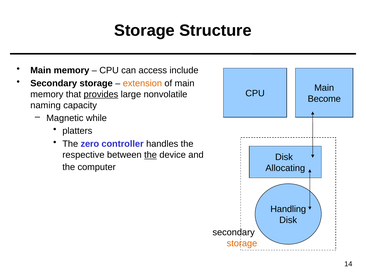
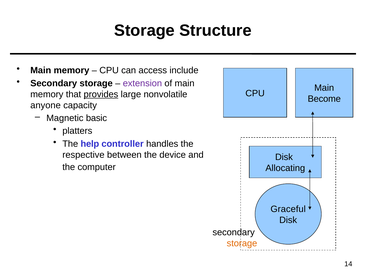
extension colour: orange -> purple (142, 83)
naming: naming -> anyone (46, 105)
while: while -> basic (96, 118)
zero: zero -> help (90, 144)
the underline: present -> none (151, 155)
Handling: Handling -> Graceful (288, 209)
